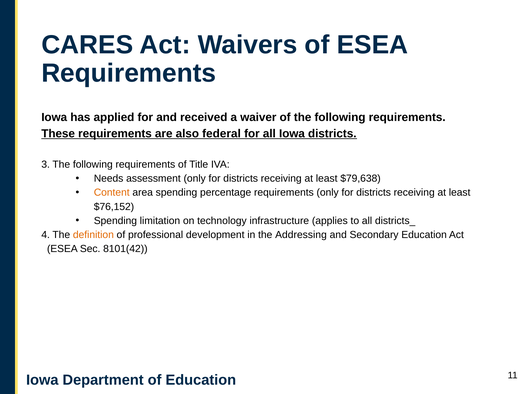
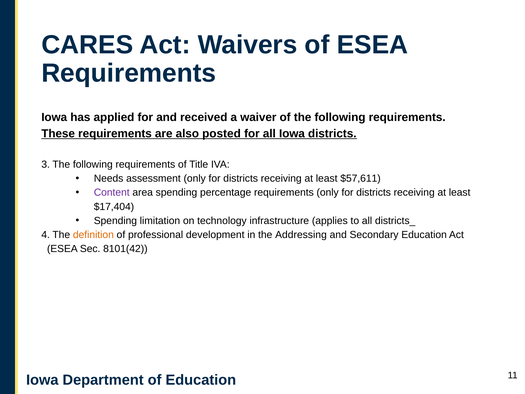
federal: federal -> posted (221, 133)
$79,638: $79,638 -> $57,611 (361, 178)
Content colour: orange -> purple (112, 192)
$76,152: $76,152 -> $17,404 (114, 207)
